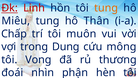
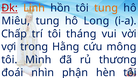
Linh colour: red -> orange (34, 8)
Thân: Thân -> Long (96, 21)
muôn: muôn -> tháng (81, 34)
Dung: Dung -> Hằng (66, 47)
Vong: Vong -> Mình (38, 59)
